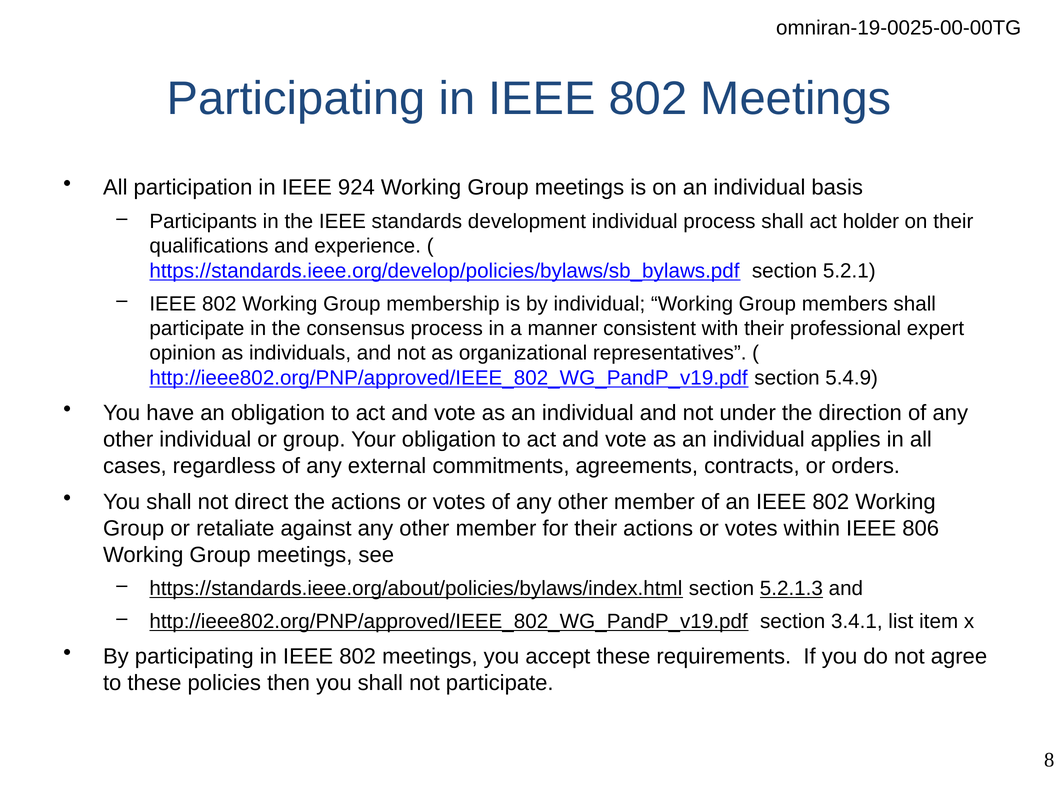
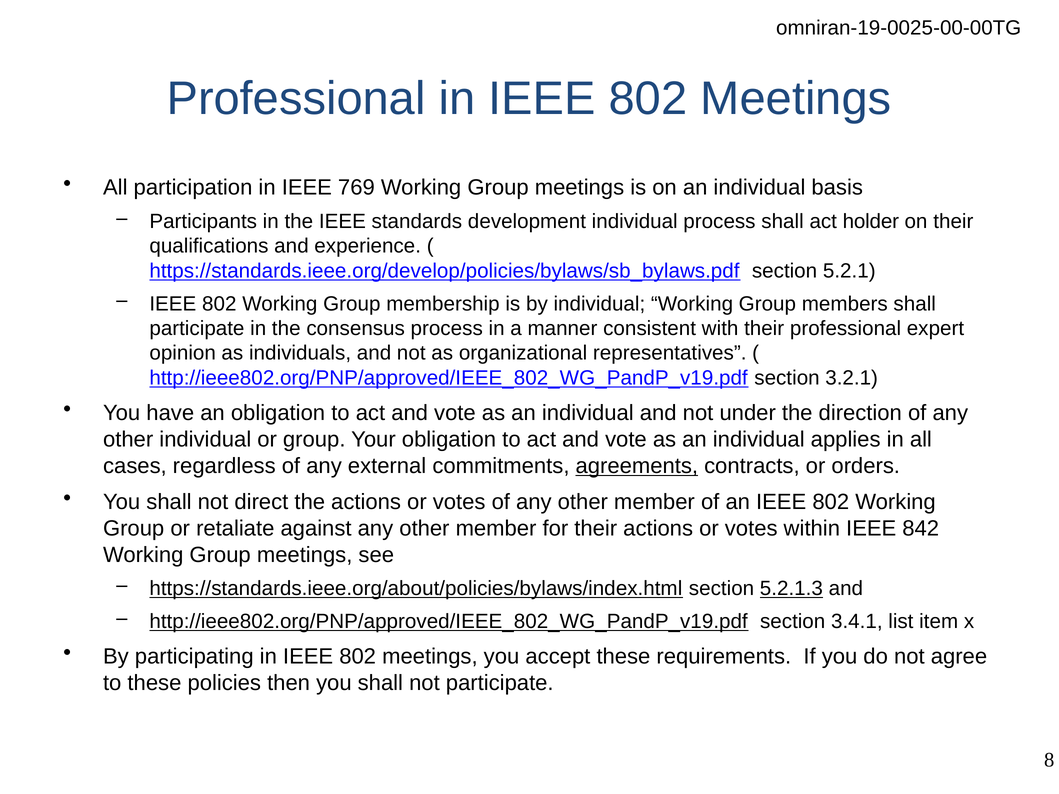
Participating: Participating -> Professional (296, 99)
924: 924 -> 769 (356, 188)
5.4.9: 5.4.9 -> 3.2.1 (852, 378)
agreements underline: none -> present (637, 466)
806: 806 -> 842 (921, 528)
